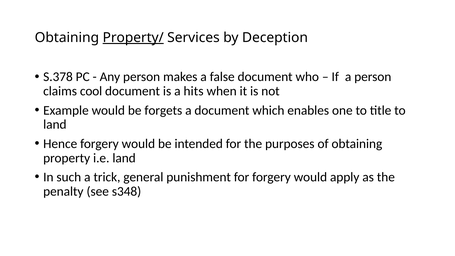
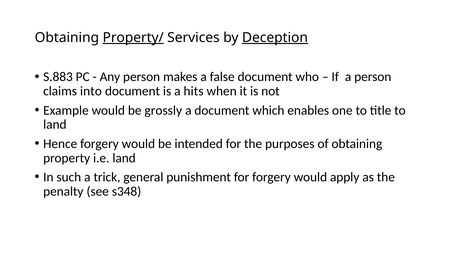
Deception underline: none -> present (275, 38)
S.378: S.378 -> S.883 (58, 77)
cool: cool -> into (91, 91)
forgets: forgets -> grossly (163, 110)
